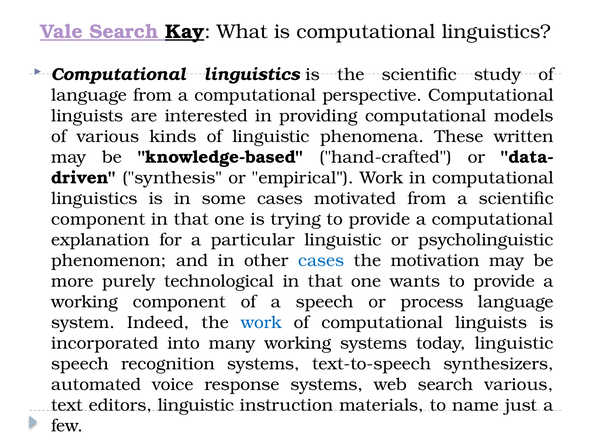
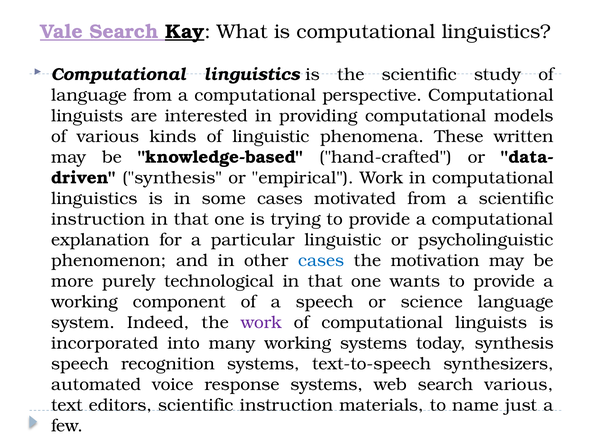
component: component -> instruction (98, 219)
process: process -> science (432, 302)
work colour: blue -> purple (261, 323)
today linguistic: linguistic -> synthesis (514, 343)
editors linguistic: linguistic -> scientific (196, 405)
